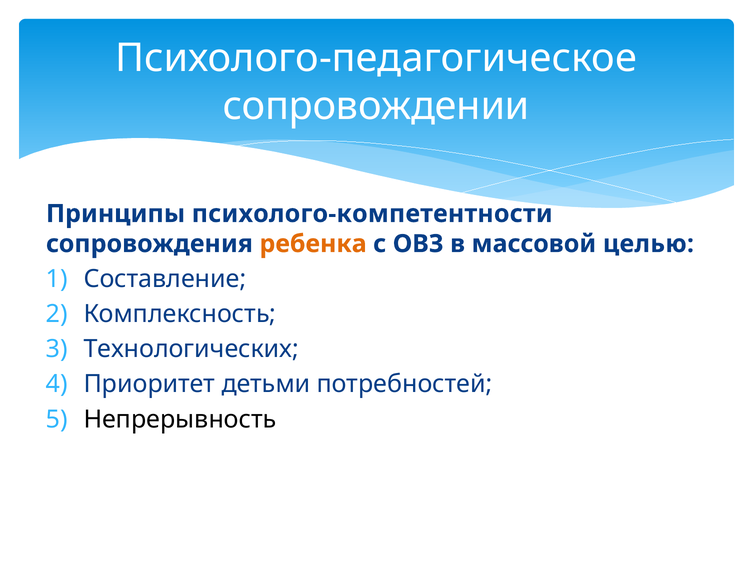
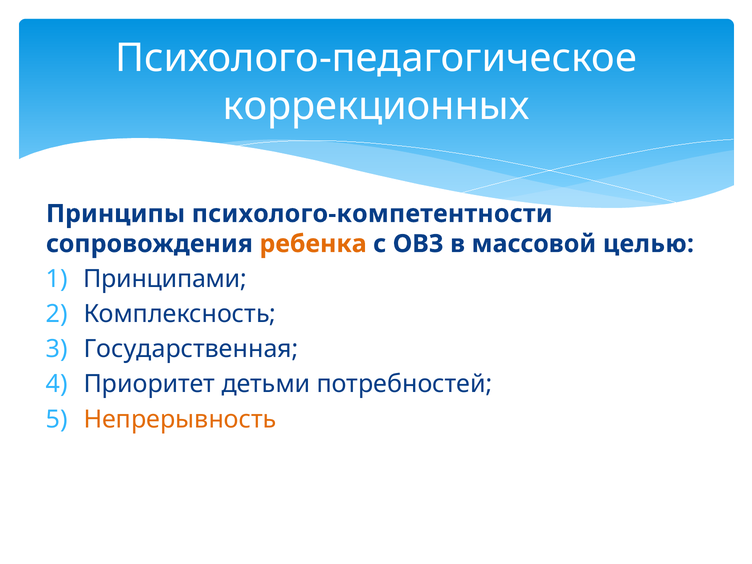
сопровождении: сопровождении -> коррекционных (376, 106)
Составление: Составление -> Принципами (165, 279)
Технологических: Технологических -> Государственная (191, 349)
Непрерывность colour: black -> orange (180, 419)
